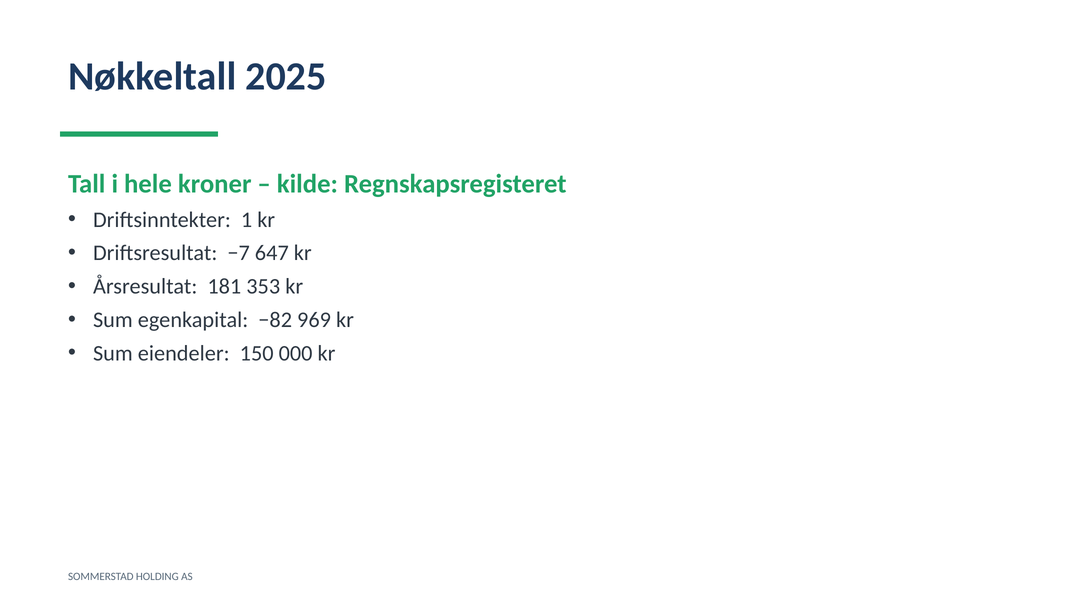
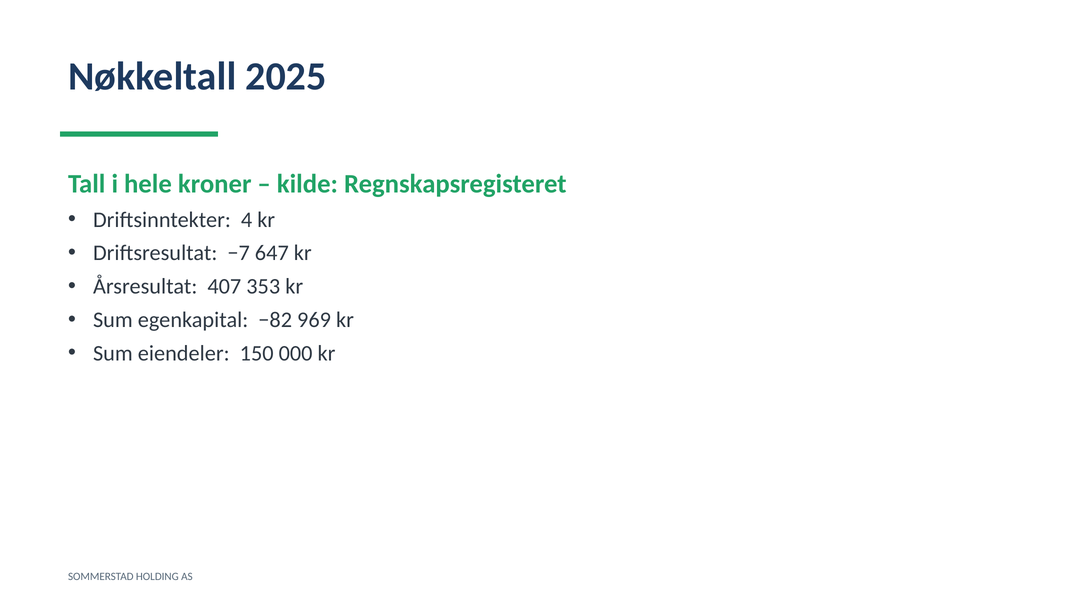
1: 1 -> 4 (247, 220)
181: 181 -> 407 (224, 287)
